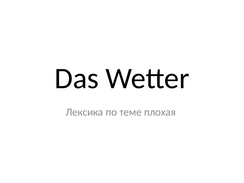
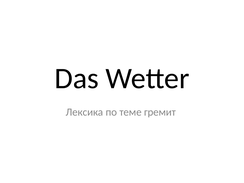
плохая: плохая -> гремит (160, 112)
